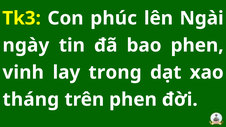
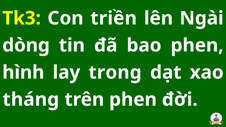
phúc: phúc -> triền (114, 18)
ngày: ngày -> dòng (26, 45)
vinh: vinh -> hình (23, 73)
